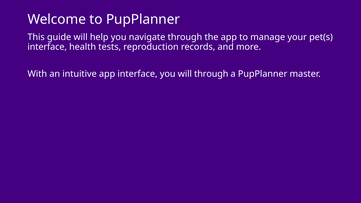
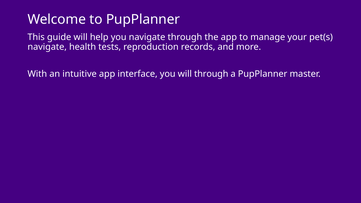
interface: interface -> navigate (47, 47)
